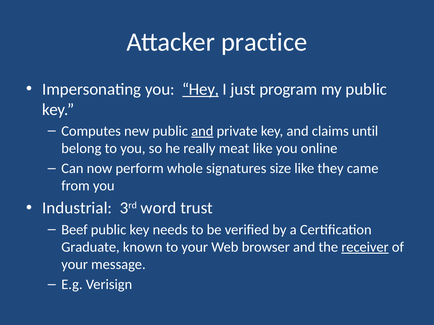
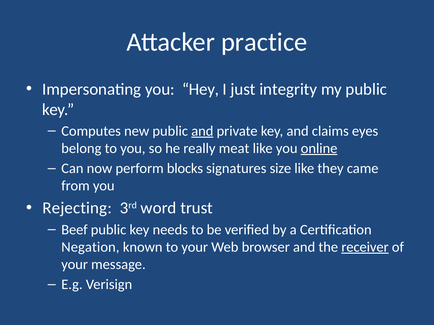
Hey underline: present -> none (201, 89)
program: program -> integrity (288, 89)
until: until -> eyes (365, 131)
online underline: none -> present (319, 148)
whole: whole -> blocks (185, 169)
Industrial: Industrial -> Rejecting (77, 208)
Graduate: Graduate -> Negation (90, 247)
